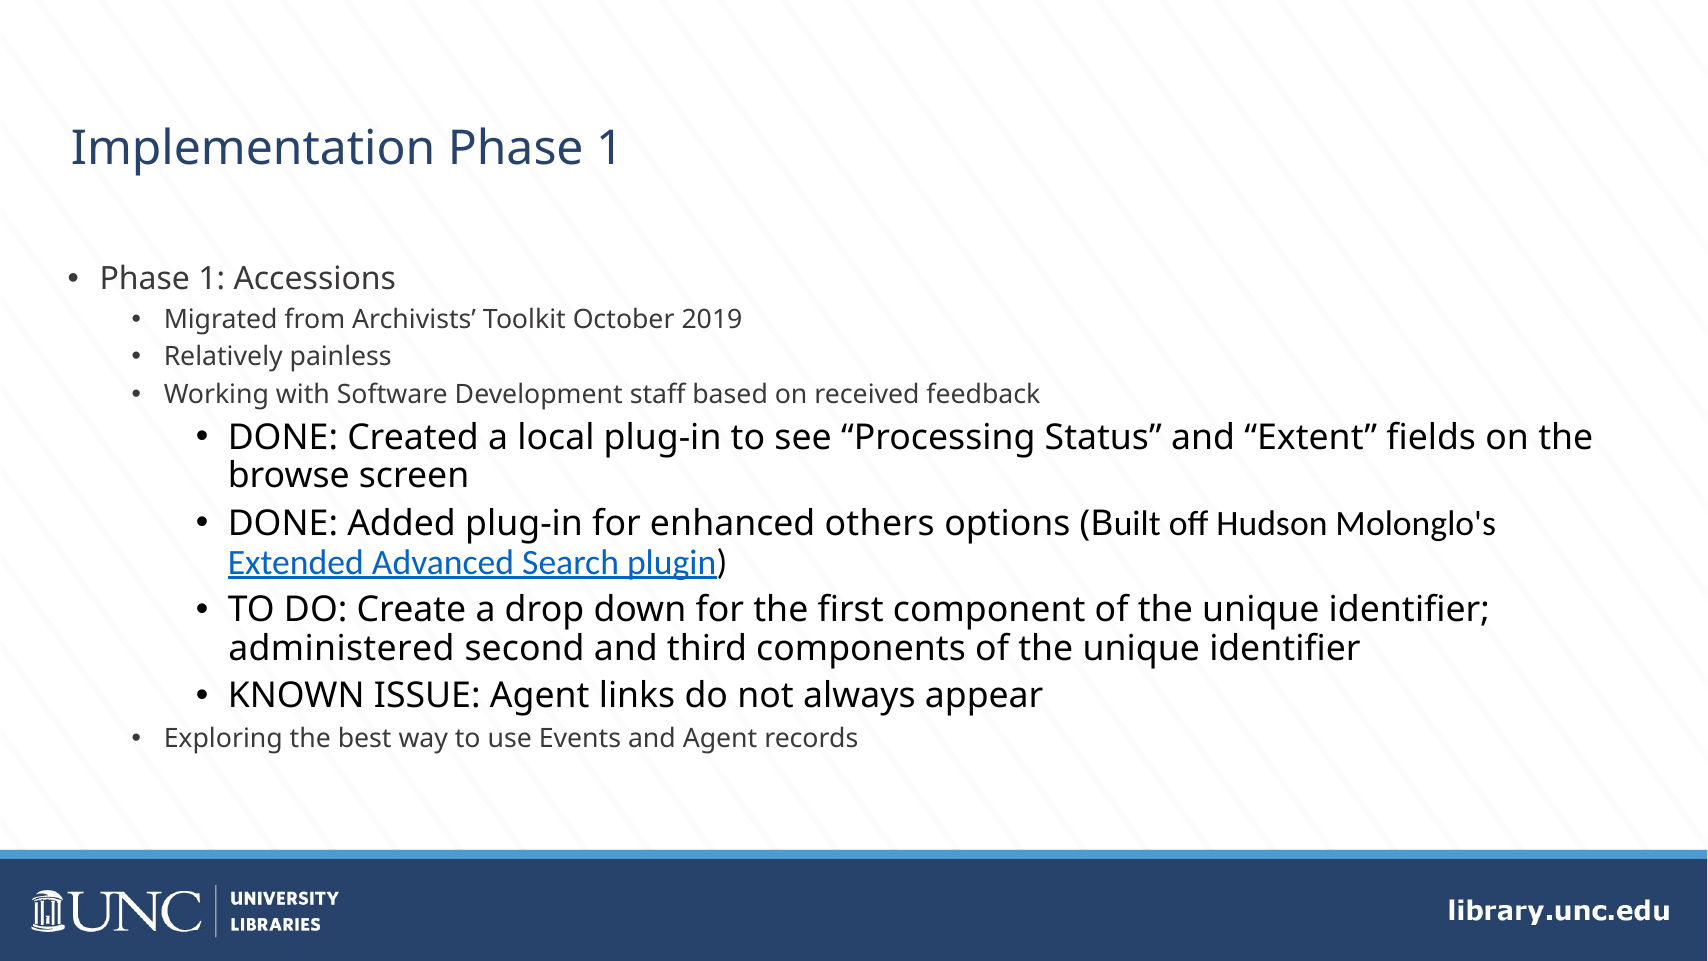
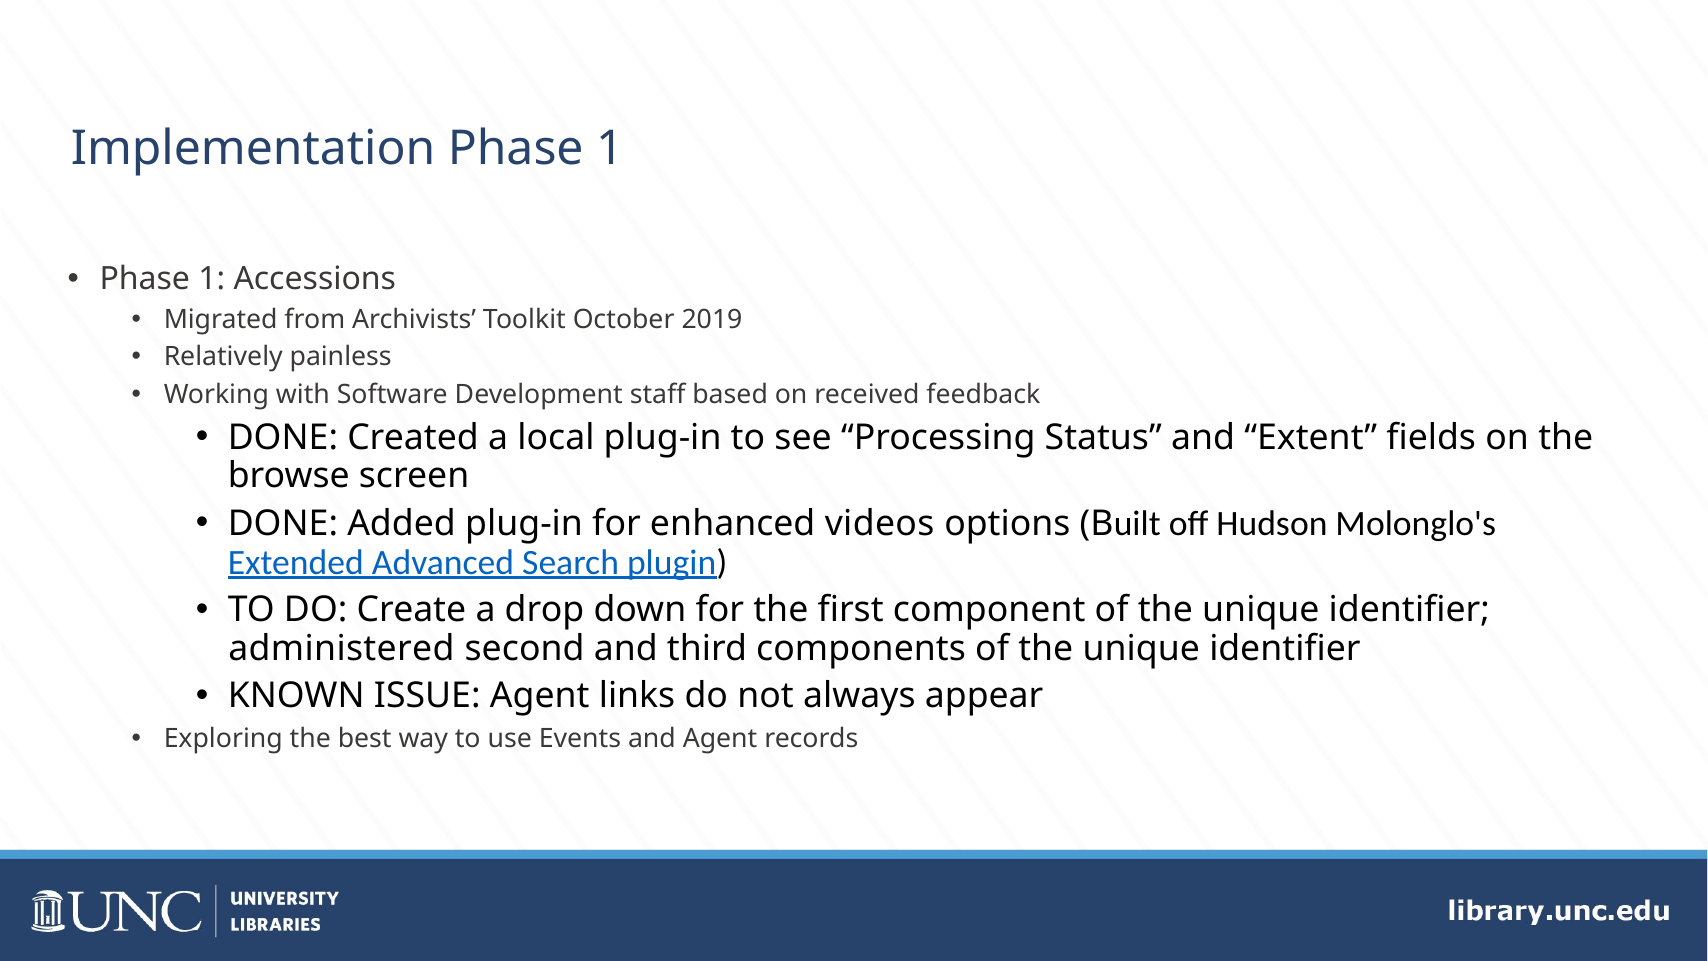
others: others -> videos (880, 523)
